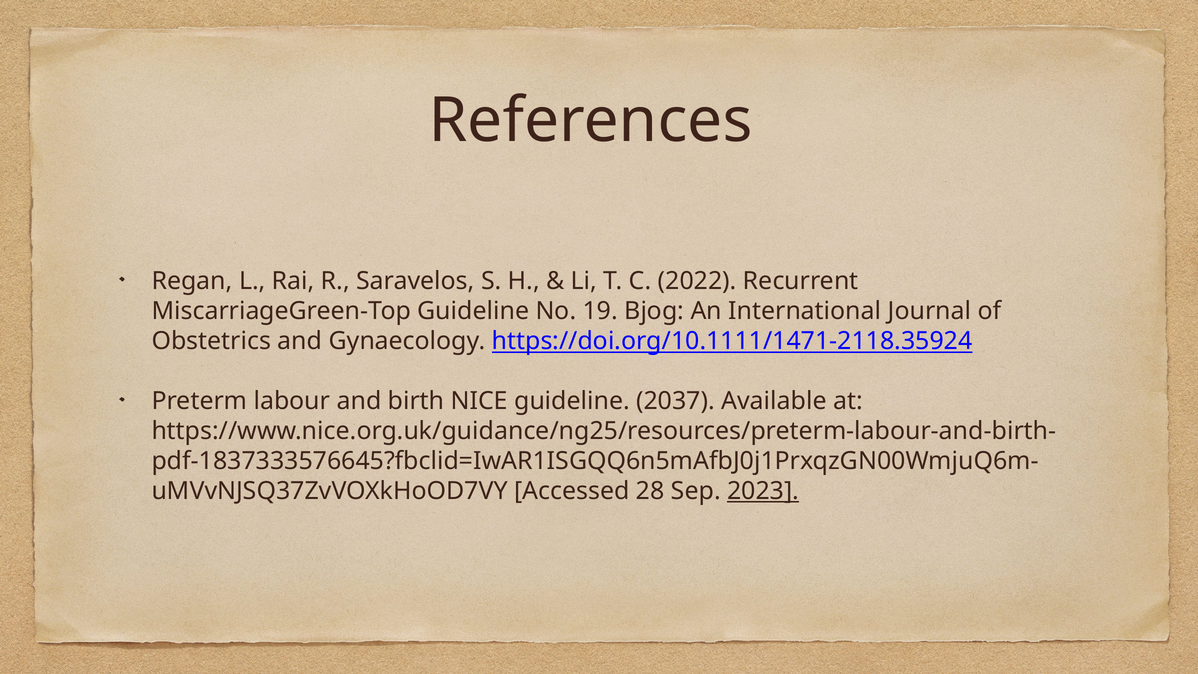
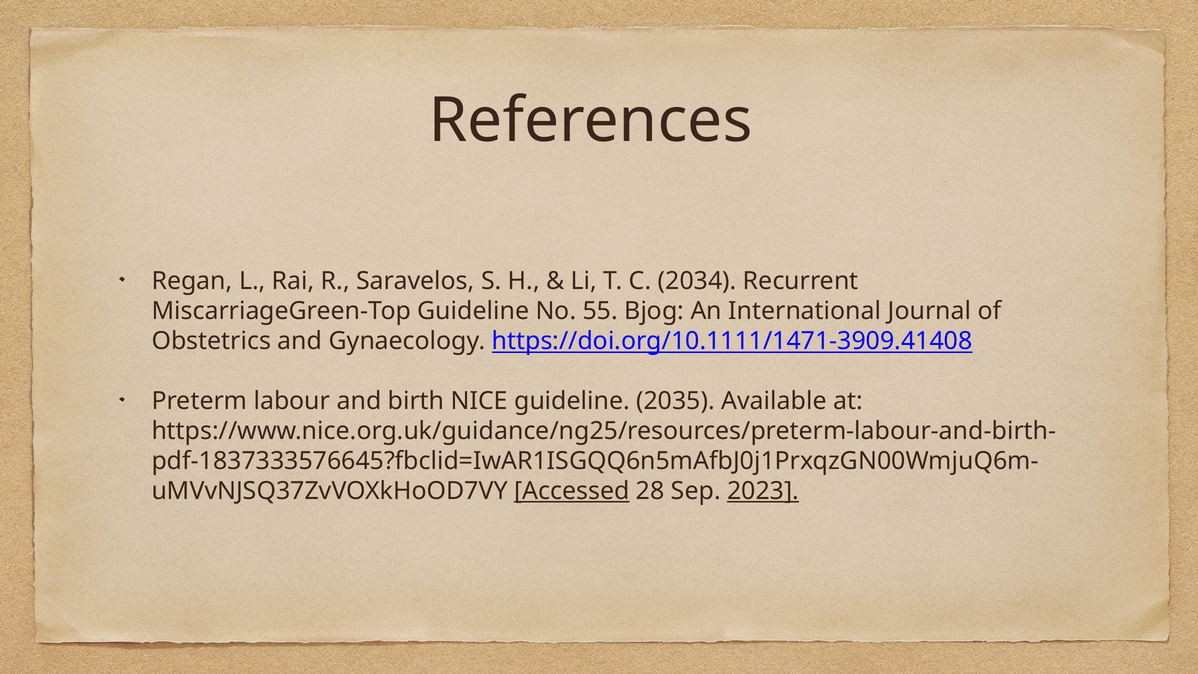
2022: 2022 -> 2034 (697, 281)
19: 19 -> 55 (600, 311)
https://doi.org/10.1111/1471-2118.35924: https://doi.org/10.1111/1471-2118.35924 -> https://doi.org/10.1111/1471-3909.41408 (732, 341)
2037: 2037 -> 2035 (676, 401)
Accessed underline: none -> present (572, 491)
